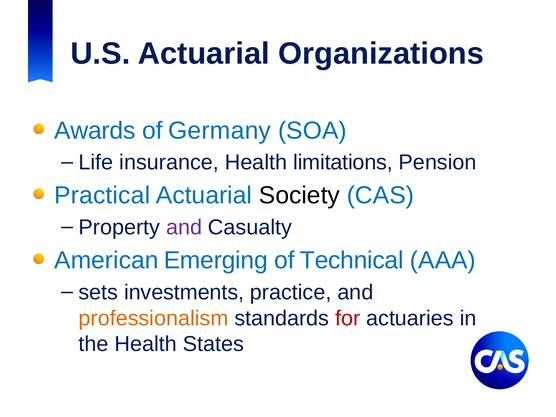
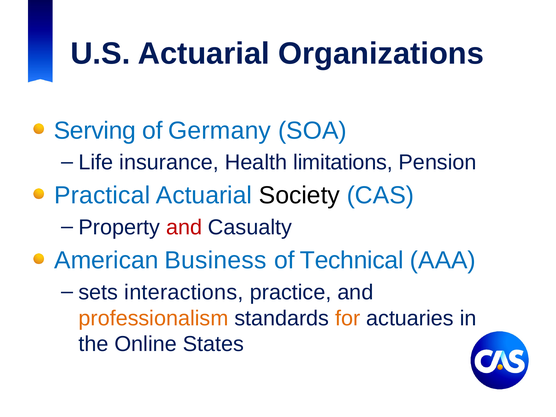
Awards: Awards -> Serving (95, 131)
and colour: purple -> red (184, 227)
Emerging: Emerging -> Business (216, 260)
investments: investments -> interactions (184, 292)
for colour: red -> orange (348, 318)
the Health: Health -> Online (146, 344)
